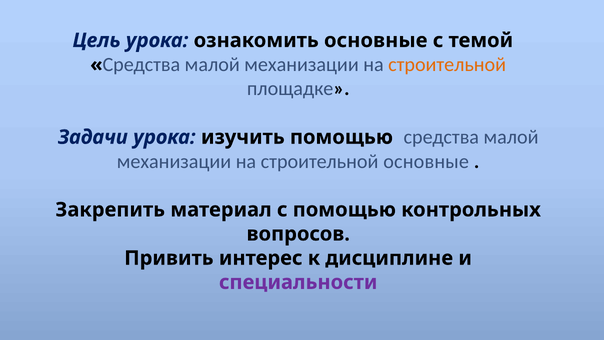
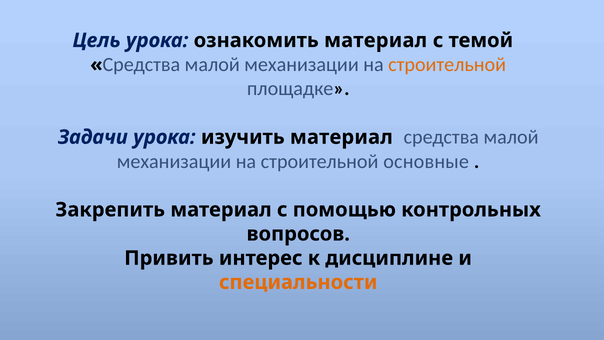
ознакомить основные: основные -> материал (376, 40)
изучить помощью: помощью -> материал (341, 137)
специальности colour: purple -> orange (298, 282)
